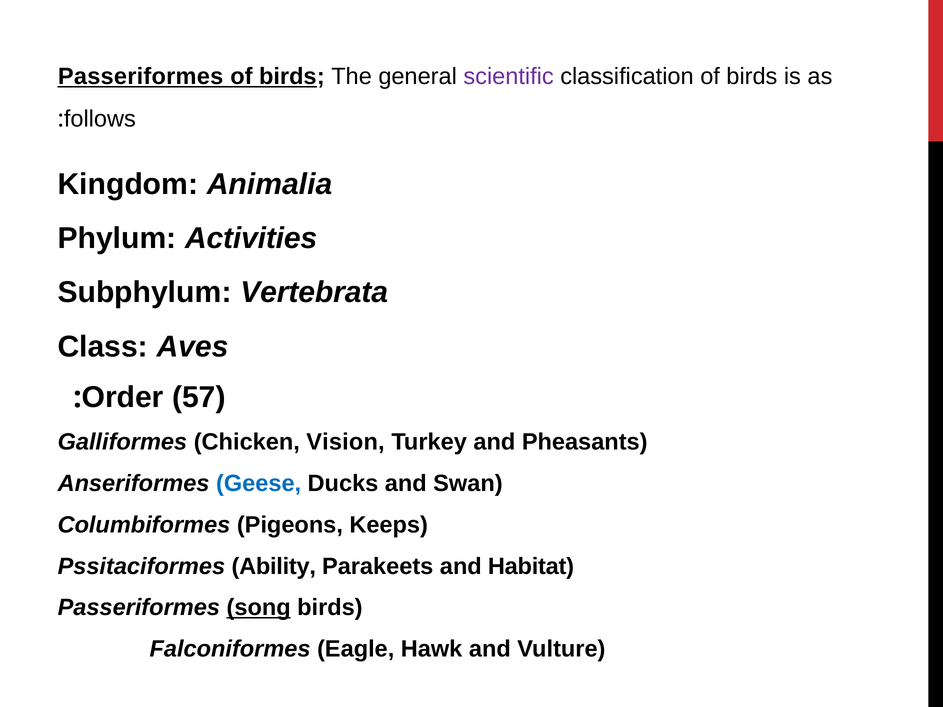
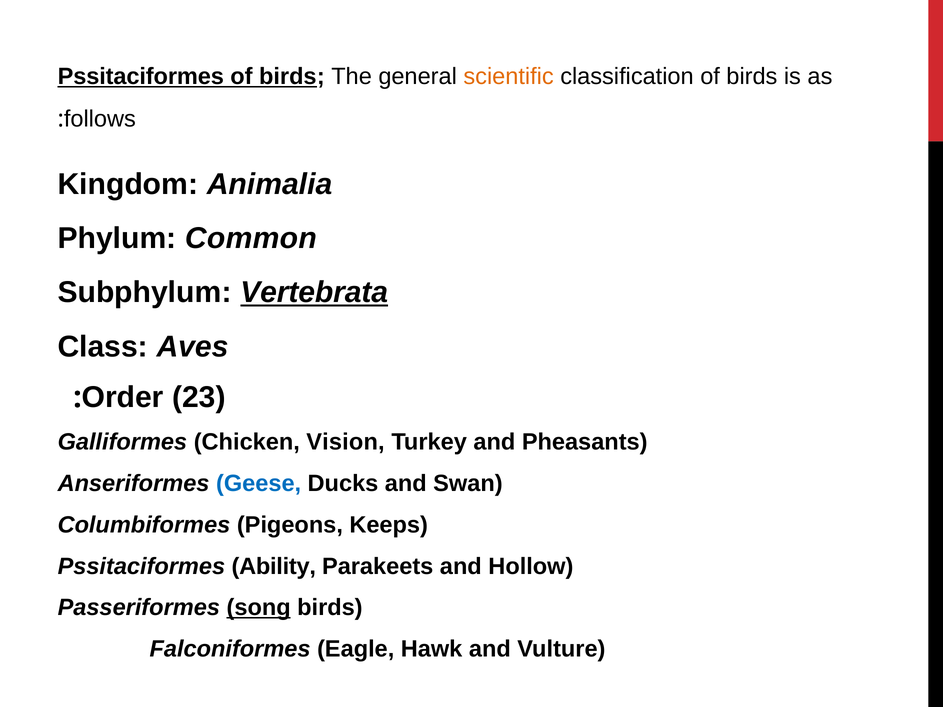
Passeriformes: Passeriformes -> Pssitaciformes (141, 76)
scientific colour: purple -> orange (509, 76)
Activities: Activities -> Common (251, 238)
Vertebrata underline: none -> present (314, 293)
57: 57 -> 23 (199, 397)
Habitat: Habitat -> Hollow (531, 567)
